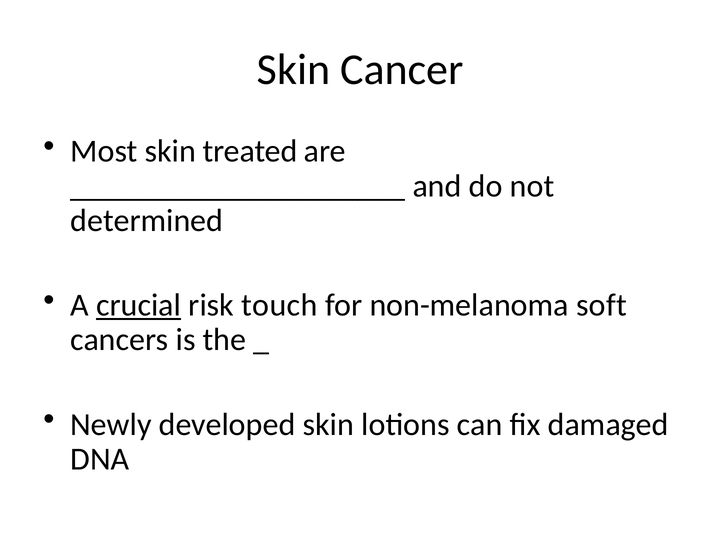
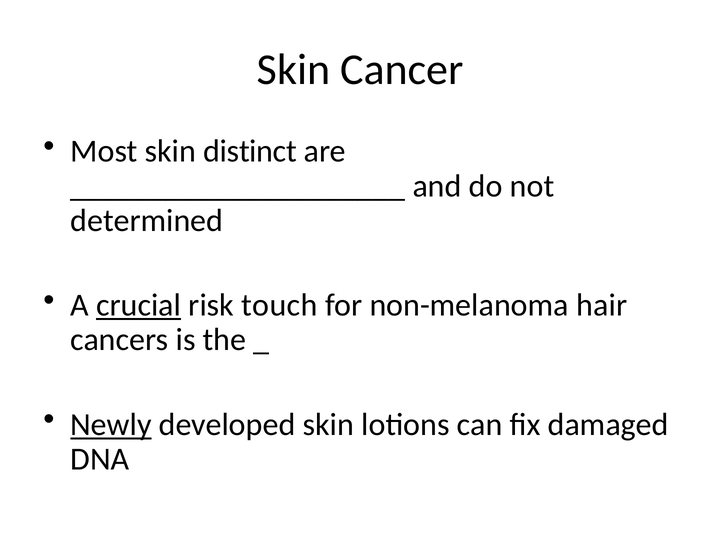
treated: treated -> distinct (250, 151)
soft: soft -> hair (602, 305)
Newly underline: none -> present (111, 424)
